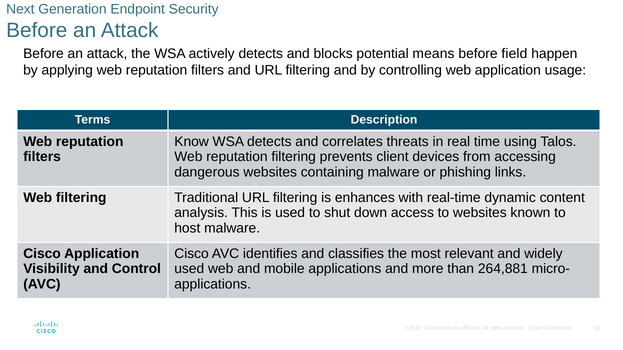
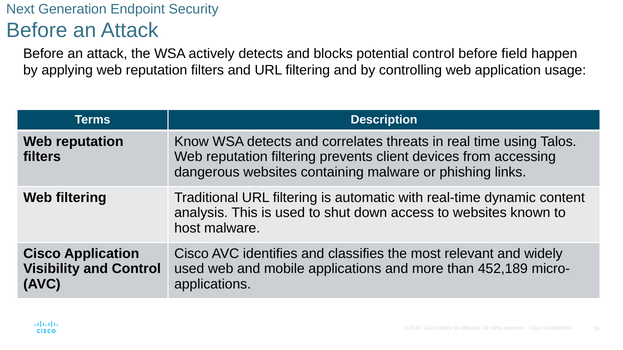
potential means: means -> control (434, 54)
enhances: enhances -> automatic (365, 198)
264,881: 264,881 -> 452,189 (503, 269)
